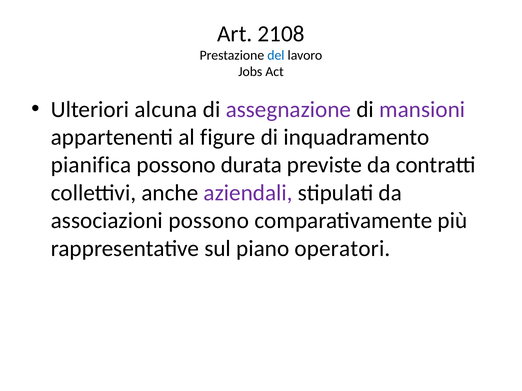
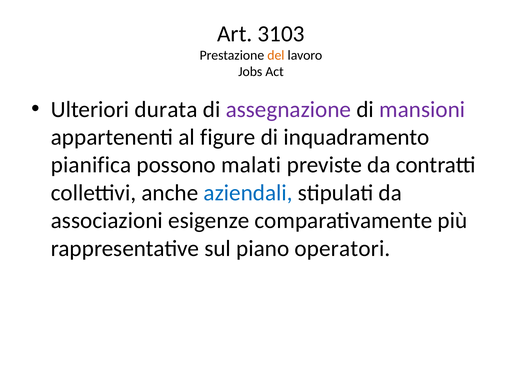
2108: 2108 -> 3103 (281, 34)
del colour: blue -> orange (276, 55)
alcuna: alcuna -> durata (166, 110)
durata: durata -> malati (251, 165)
aziendali colour: purple -> blue (248, 193)
associazioni possono: possono -> esigenze (209, 221)
